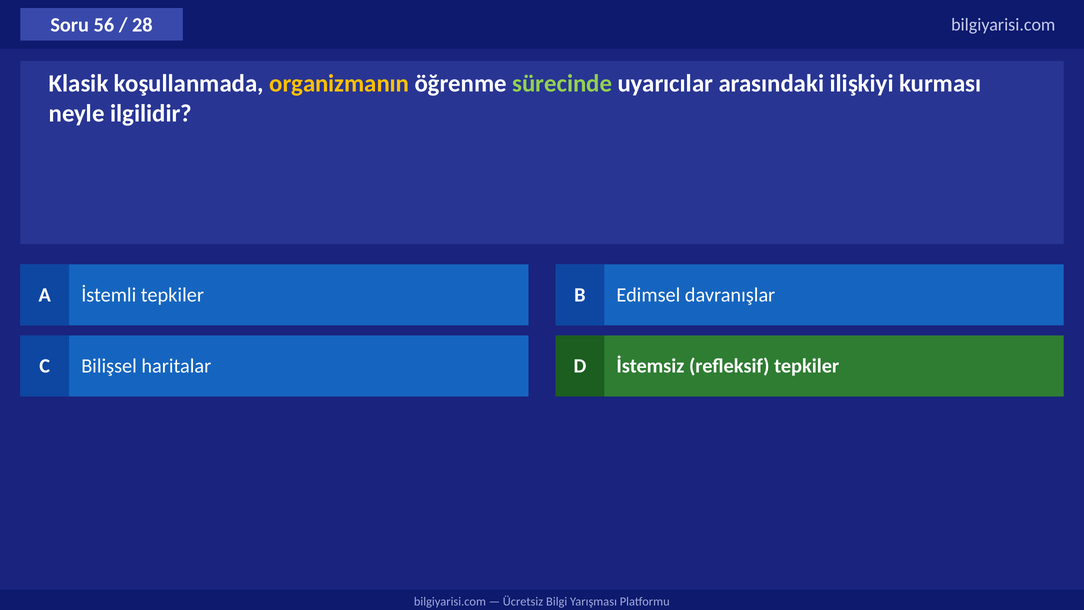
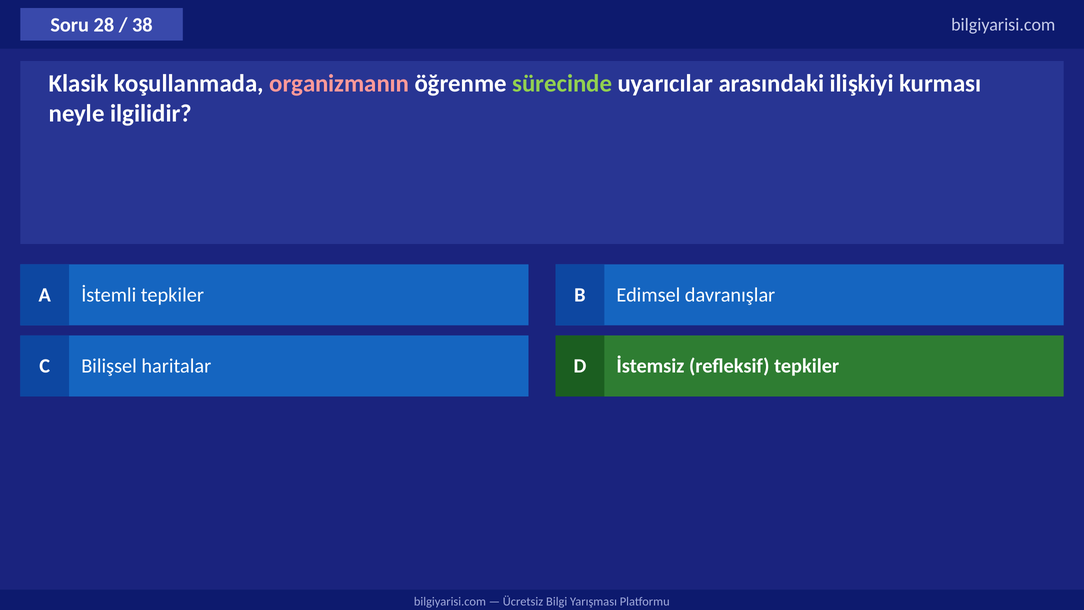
56: 56 -> 28 (104, 25)
28: 28 -> 38 (142, 25)
organizmanın colour: yellow -> pink (339, 83)
